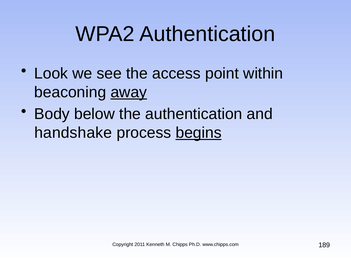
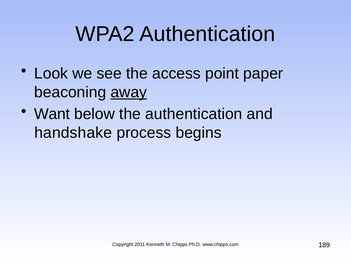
within: within -> paper (263, 74)
Body: Body -> Want (52, 114)
begins underline: present -> none (199, 133)
